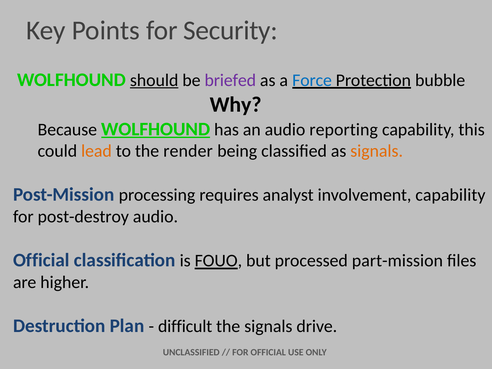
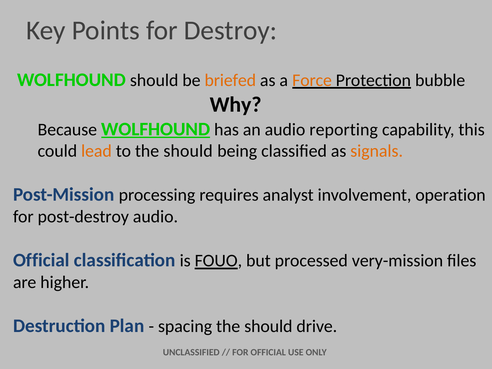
Security: Security -> Destroy (230, 31)
should underline: present -> none (154, 80)
briefed colour: purple -> orange (230, 80)
Force colour: blue -> orange (312, 80)
to the render: render -> should (188, 151)
involvement capability: capability -> operation (451, 195)
part-mission: part-mission -> very-mission (397, 261)
difficult: difficult -> spacing (185, 326)
signals: signals -> should (268, 326)
